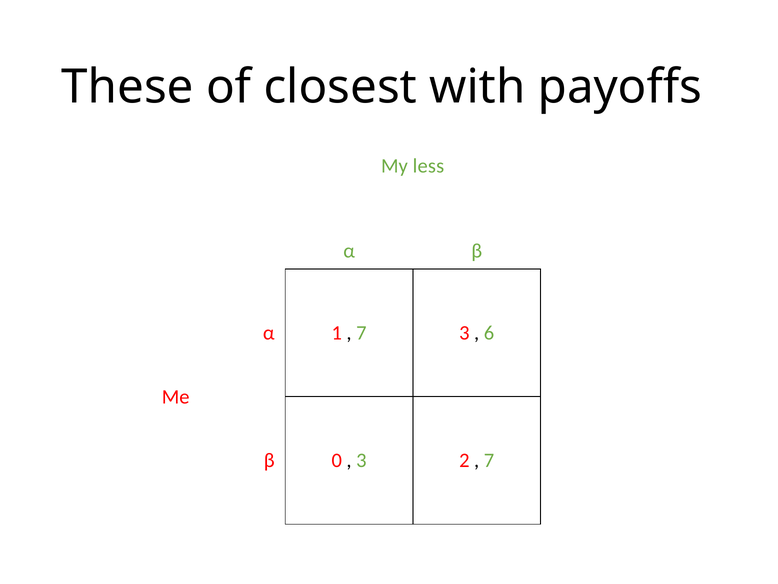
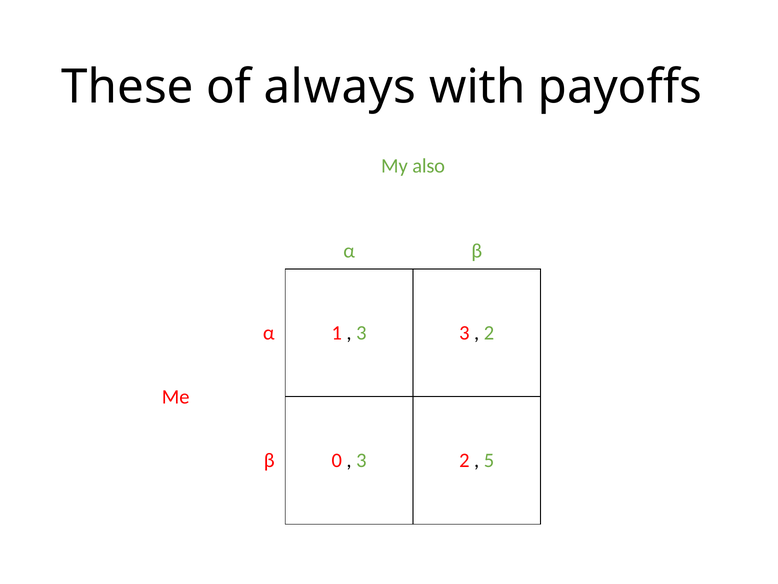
closest: closest -> always (340, 87)
less: less -> also (429, 166)
7: 7 -> 3 (361, 333)
6: 6 -> 2 (489, 333)
7: 7 -> 5 (489, 460)
